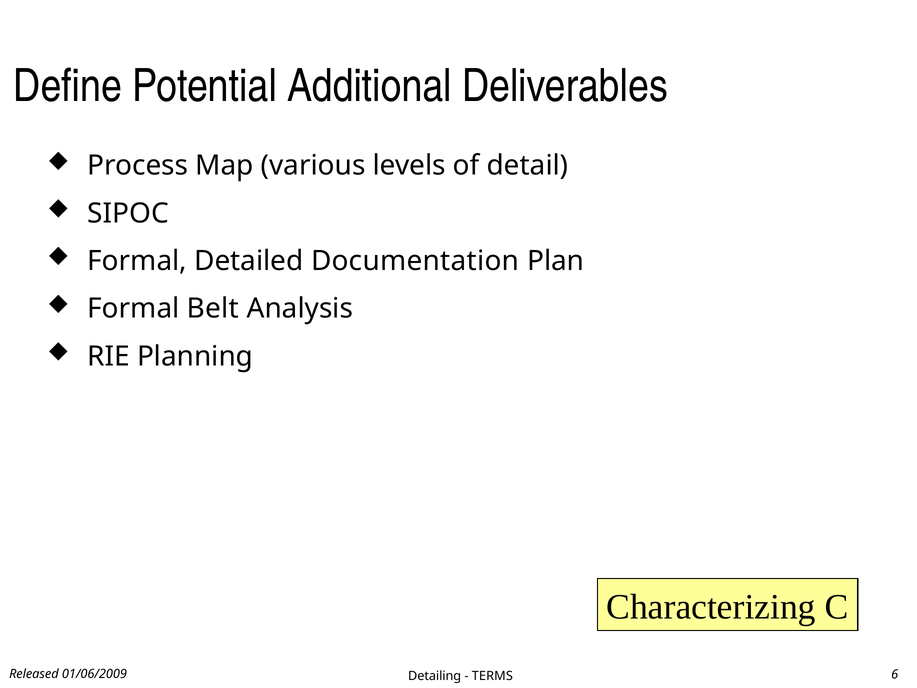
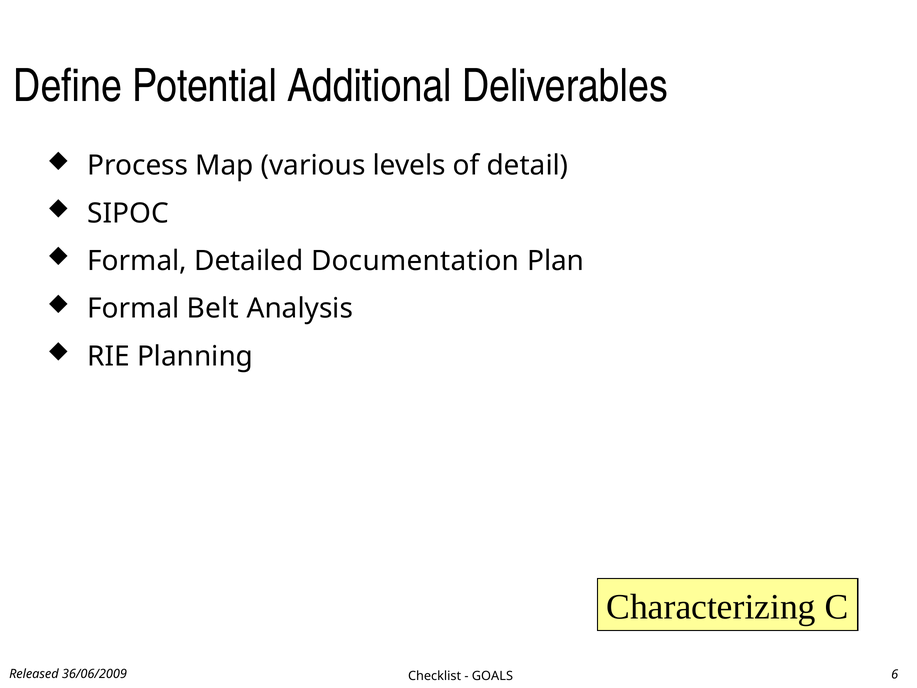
01/06/2009: 01/06/2009 -> 36/06/2009 (94, 674)
Detailing: Detailing -> Checklist (435, 676)
TERMS: TERMS -> GOALS (492, 676)
